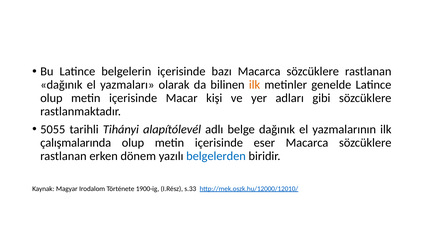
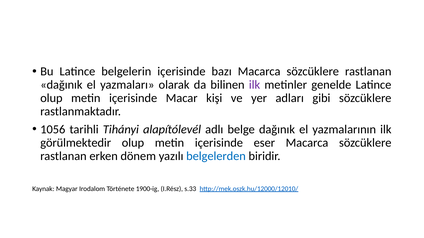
ilk colour: orange -> purple (254, 85)
5055: 5055 -> 1056 (53, 130)
çalışmalarında: çalışmalarında -> görülmektedir (76, 143)
